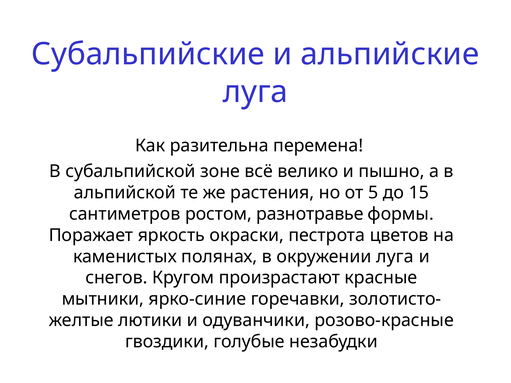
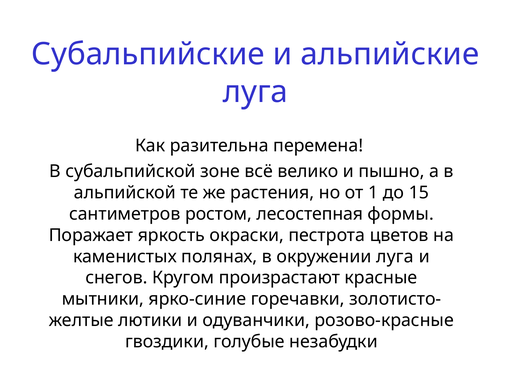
5: 5 -> 1 (373, 193)
разнотравье: разнотравье -> лесостепная (310, 214)
